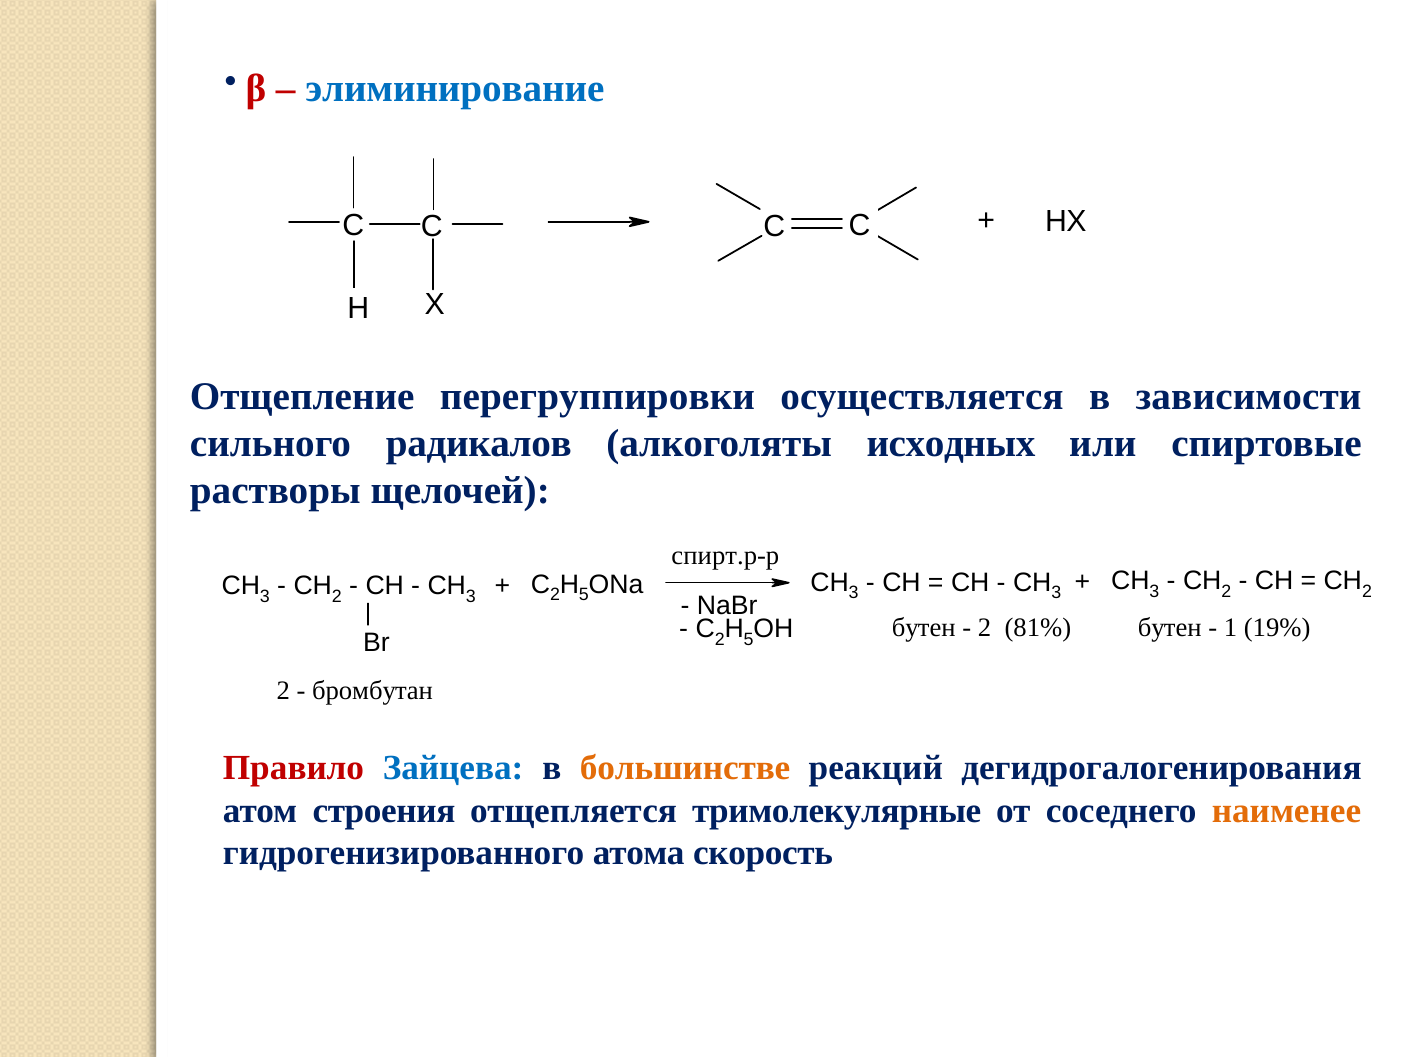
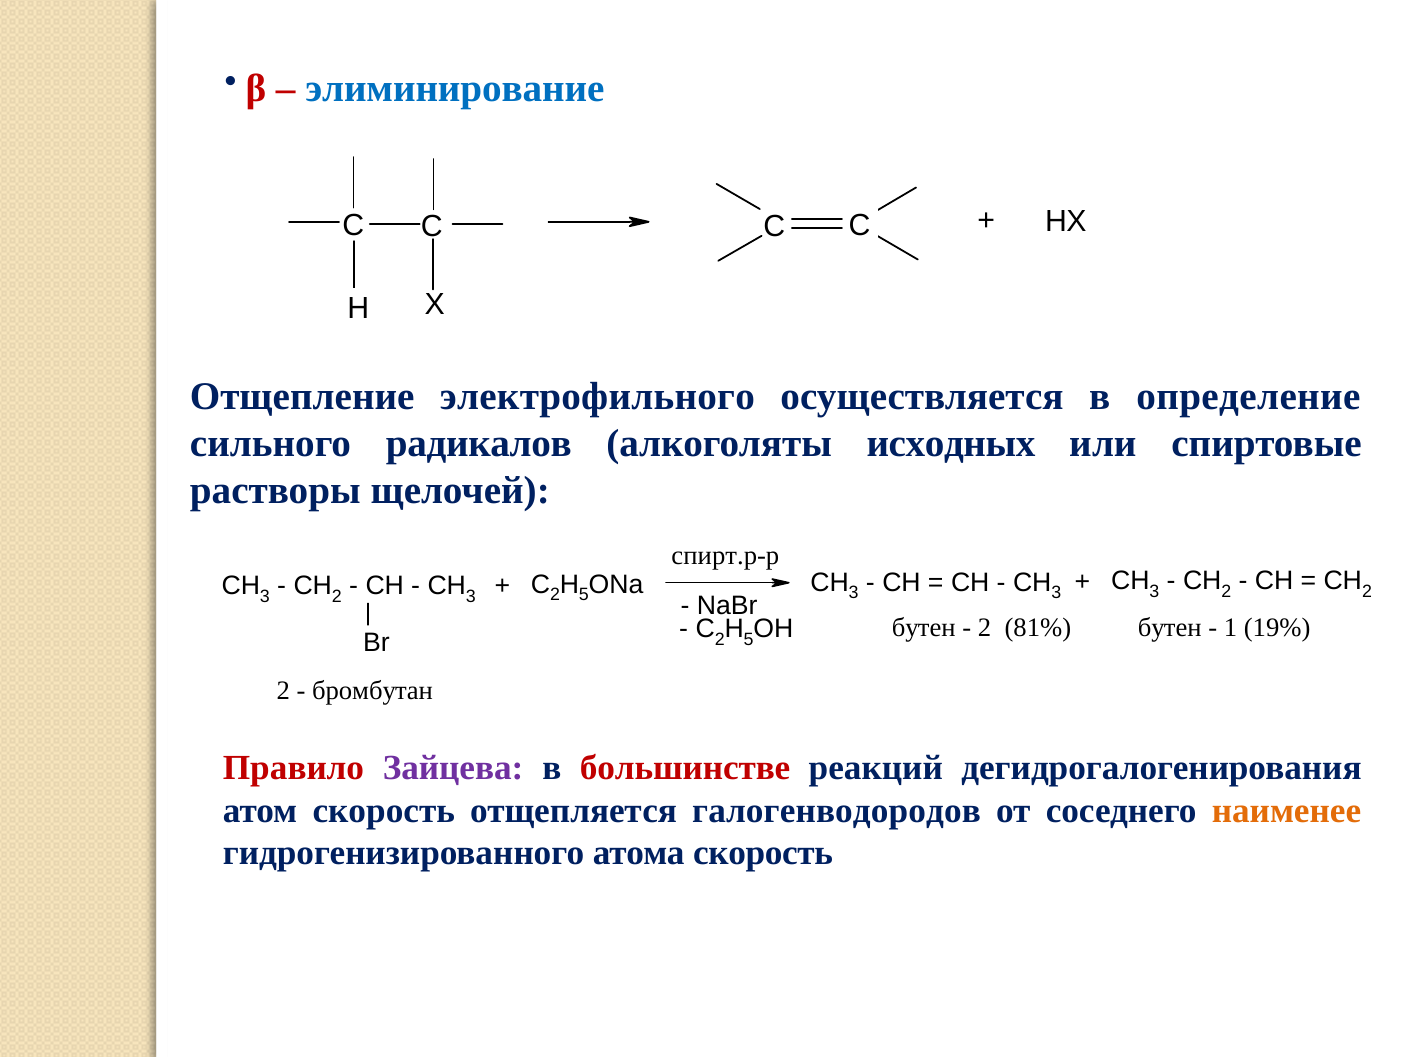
перегруппировки: перегруппировки -> электрофильного (597, 396)
зависимости: зависимости -> определение (1248, 396)
Зайцева colour: blue -> purple (453, 768)
большинстве colour: orange -> red (685, 768)
атом строения: строения -> скорость (384, 810)
тримолекулярные: тримолекулярные -> галогенводородов (836, 810)
